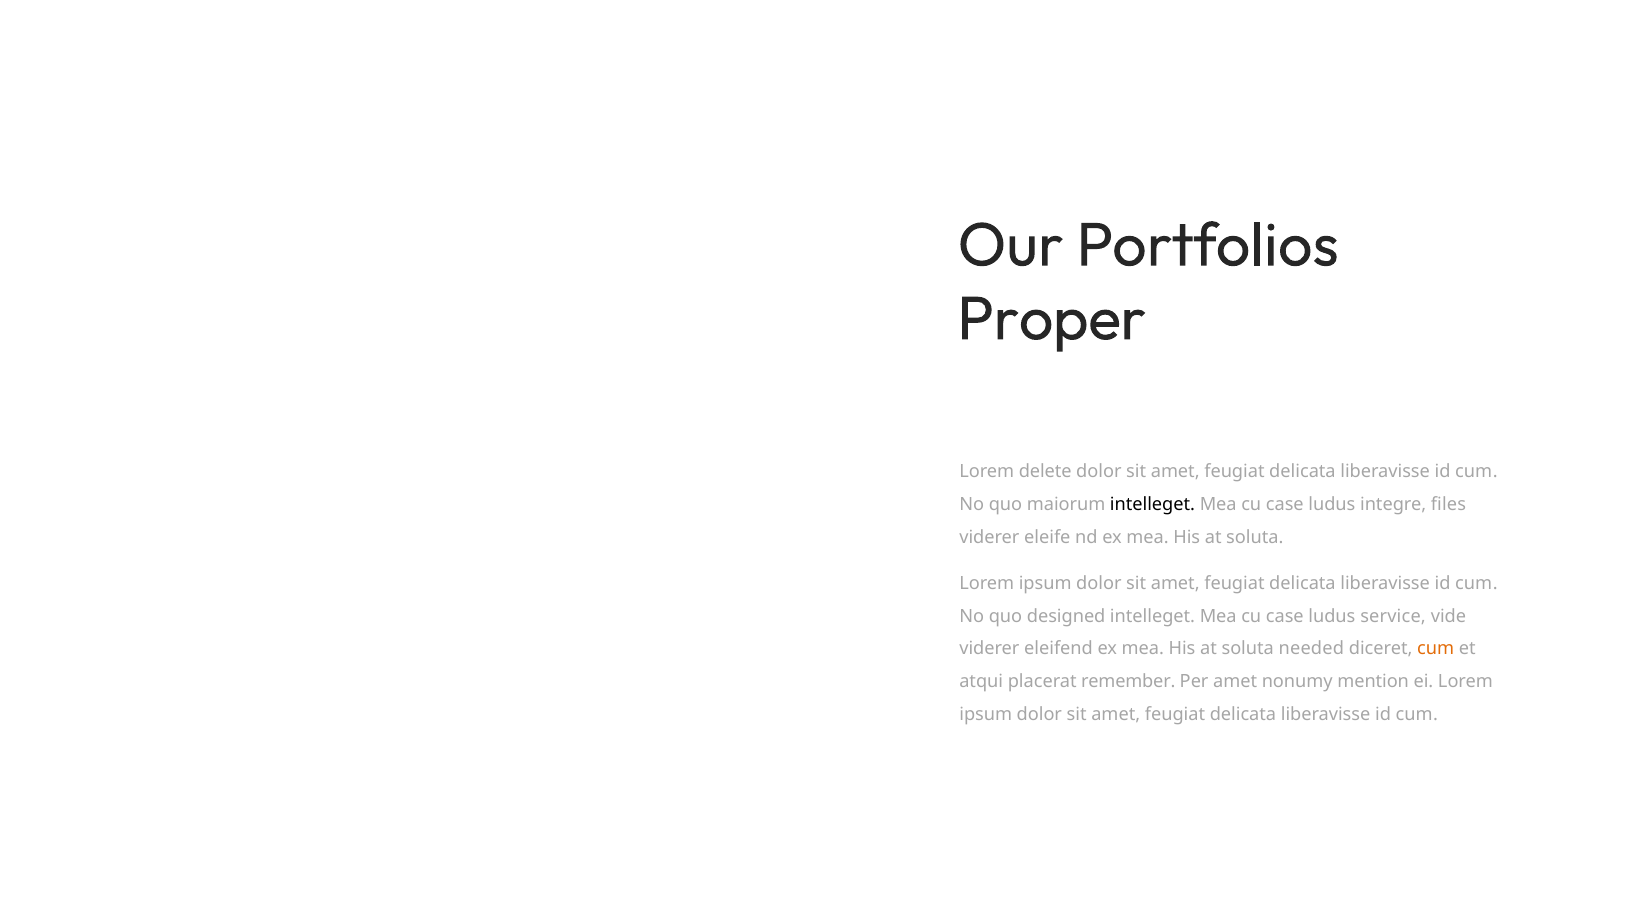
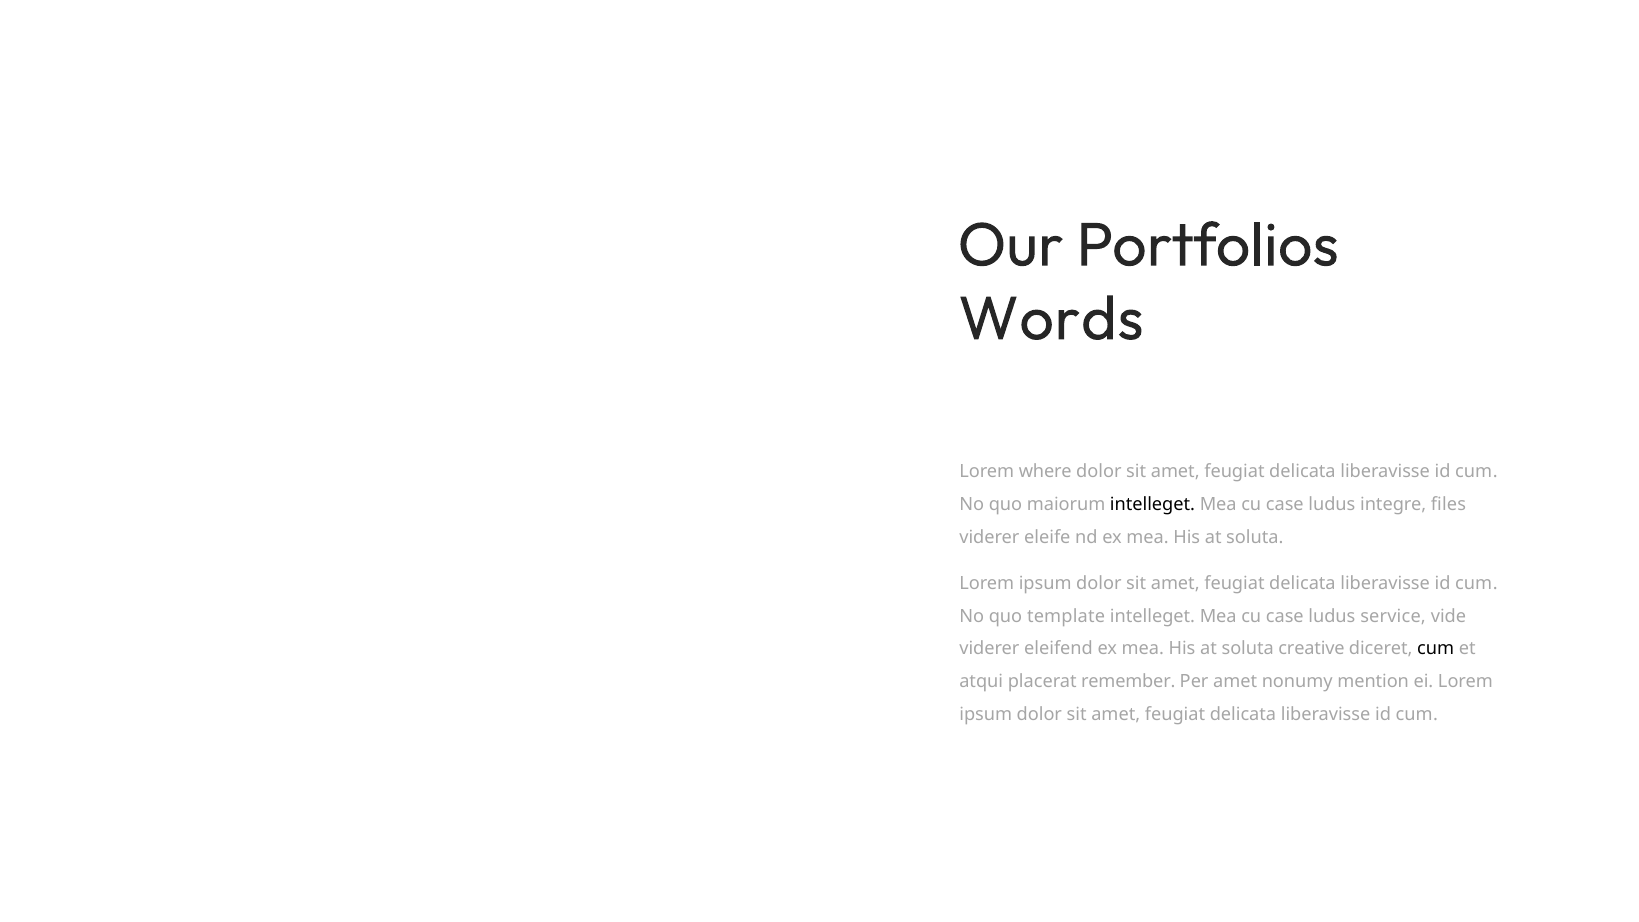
Proper: Proper -> Words (1051, 319)
delete: delete -> where (1045, 472)
designed: designed -> template (1066, 616)
needed: needed -> creative (1311, 649)
cum colour: orange -> black (1436, 649)
